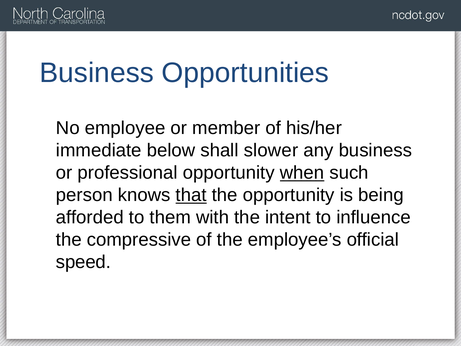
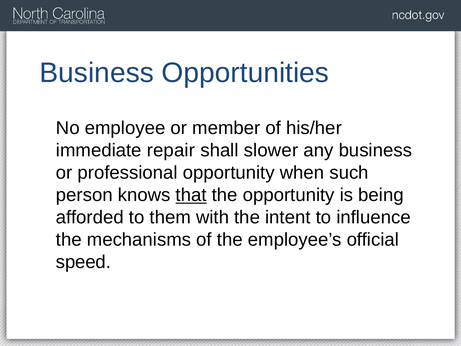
below: below -> repair (171, 150)
when underline: present -> none (302, 173)
compressive: compressive -> mechanisms (139, 240)
